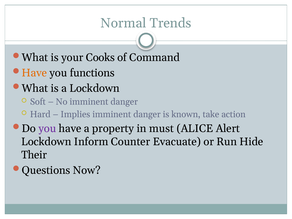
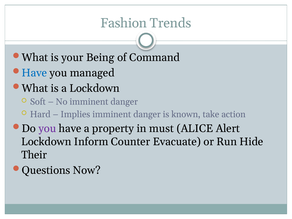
Normal: Normal -> Fashion (124, 23)
Cooks: Cooks -> Being (100, 58)
Have colour: orange -> blue (34, 73)
functions: functions -> managed (92, 73)
